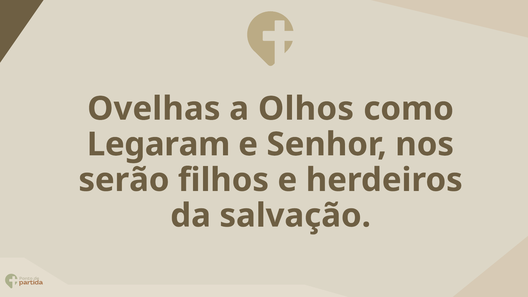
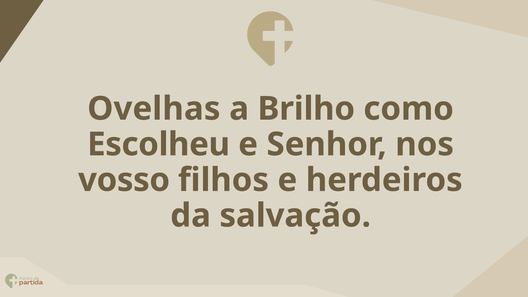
Olhos: Olhos -> Brilho (306, 109)
Legaram: Legaram -> Escolheu (159, 144)
serão: serão -> vosso (124, 180)
